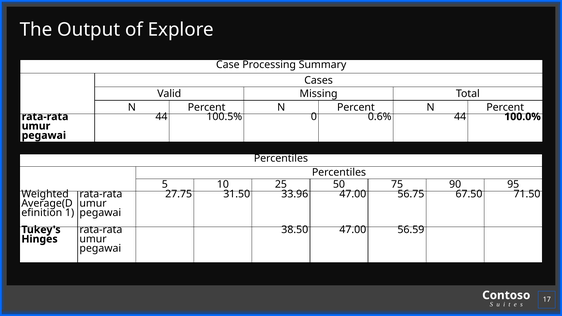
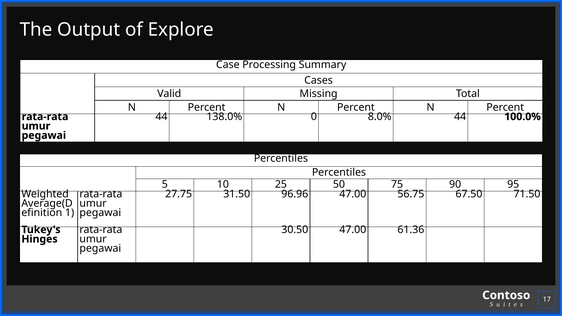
100.5%: 100.5% -> 138.0% (224, 117)
0.6%: 0.6% -> 8.0% (380, 117)
33.96: 33.96 -> 96.96 (295, 194)
38.50: 38.50 -> 30.50 (295, 230)
56.59: 56.59 -> 61.36 (411, 230)
